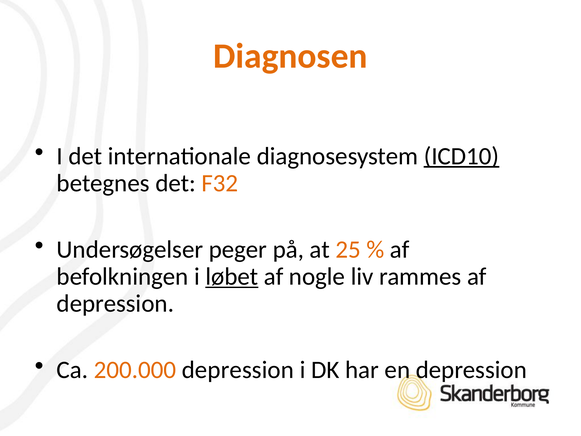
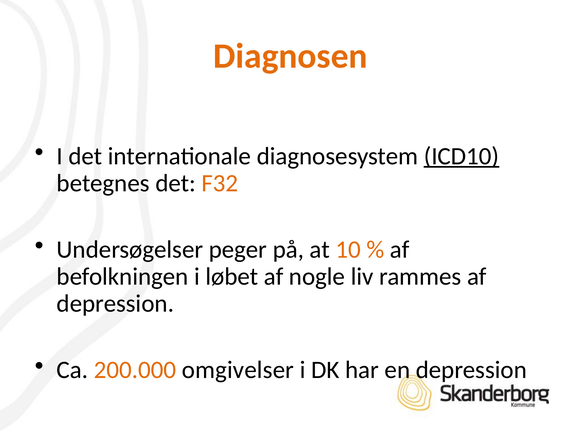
25: 25 -> 10 (348, 249)
løbet underline: present -> none (232, 276)
200.000 depression: depression -> omgivelser (238, 370)
